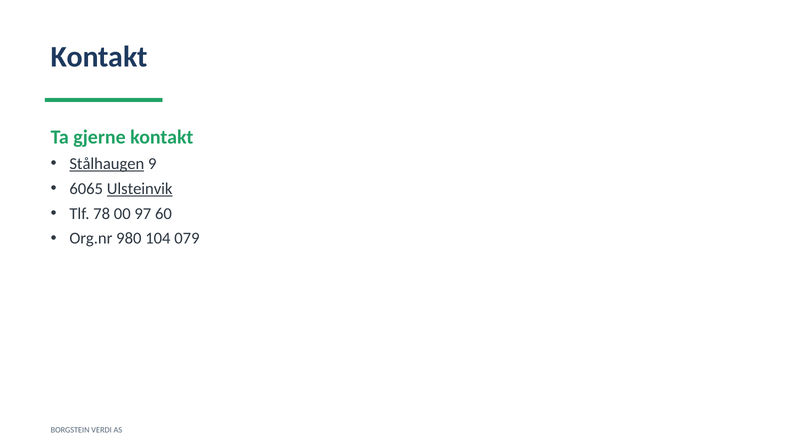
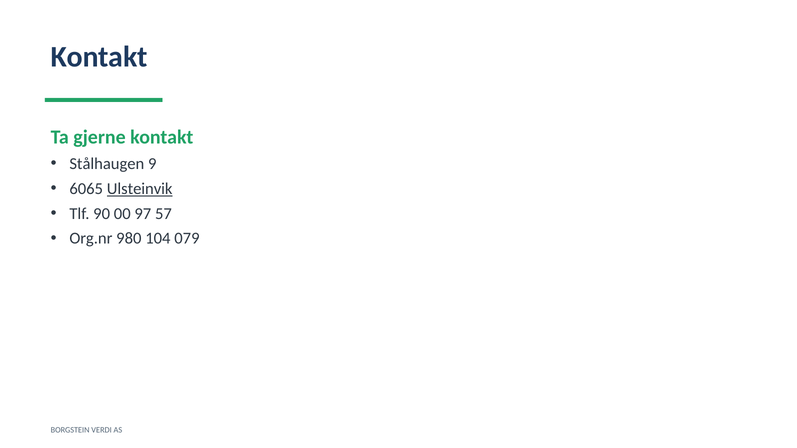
Stålhaugen underline: present -> none (107, 164)
78: 78 -> 90 (102, 214)
60: 60 -> 57 (163, 214)
